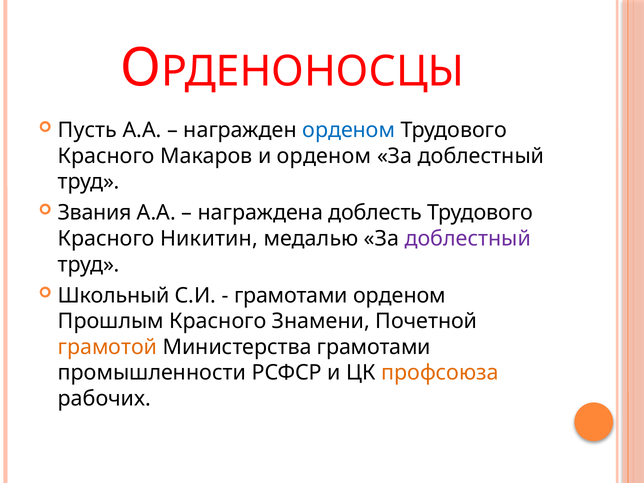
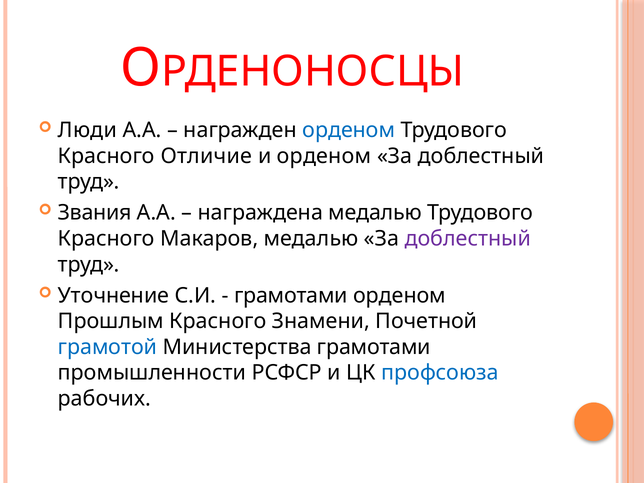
Пусть: Пусть -> Люди (87, 130)
Макаров: Макаров -> Отличие (206, 156)
награждена доблесть: доблесть -> медалью (375, 213)
Никитин: Никитин -> Макаров (209, 239)
Школьный: Школьный -> Уточнение (113, 296)
грамотой colour: orange -> blue (107, 347)
профсоюза colour: orange -> blue (440, 373)
